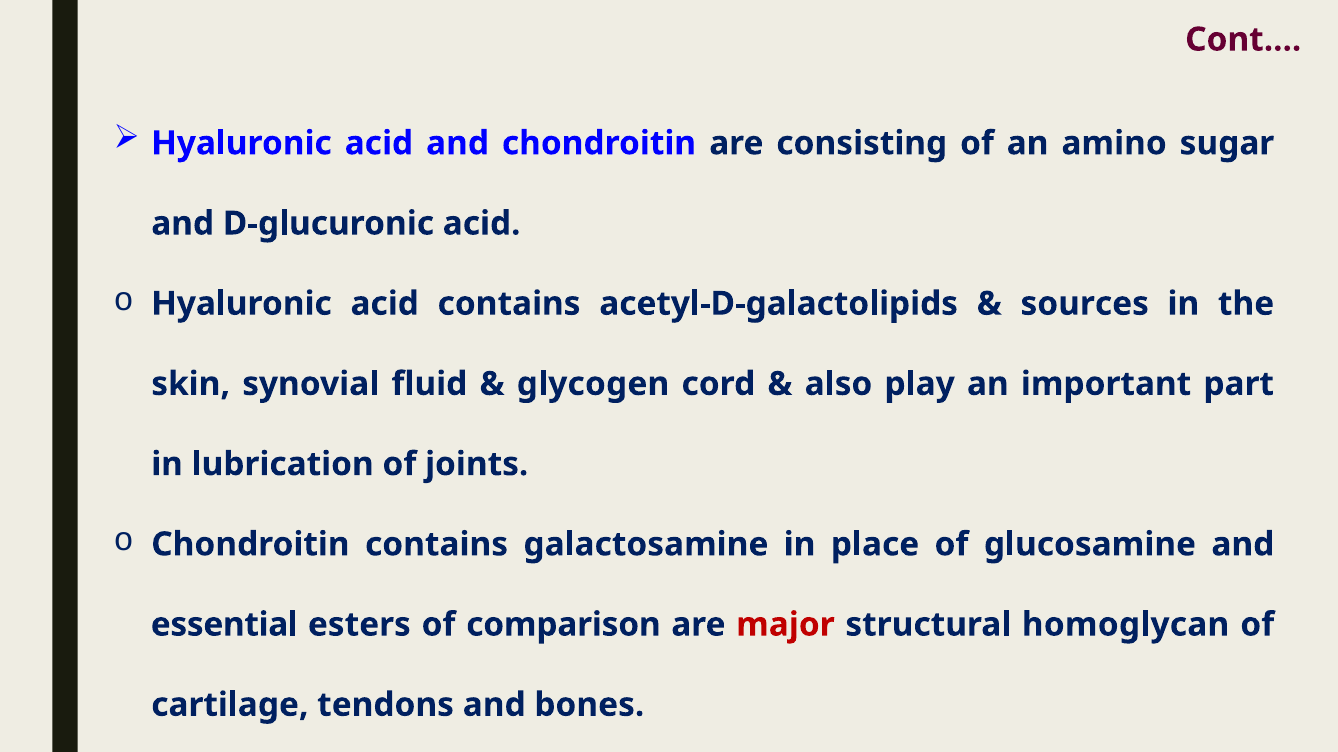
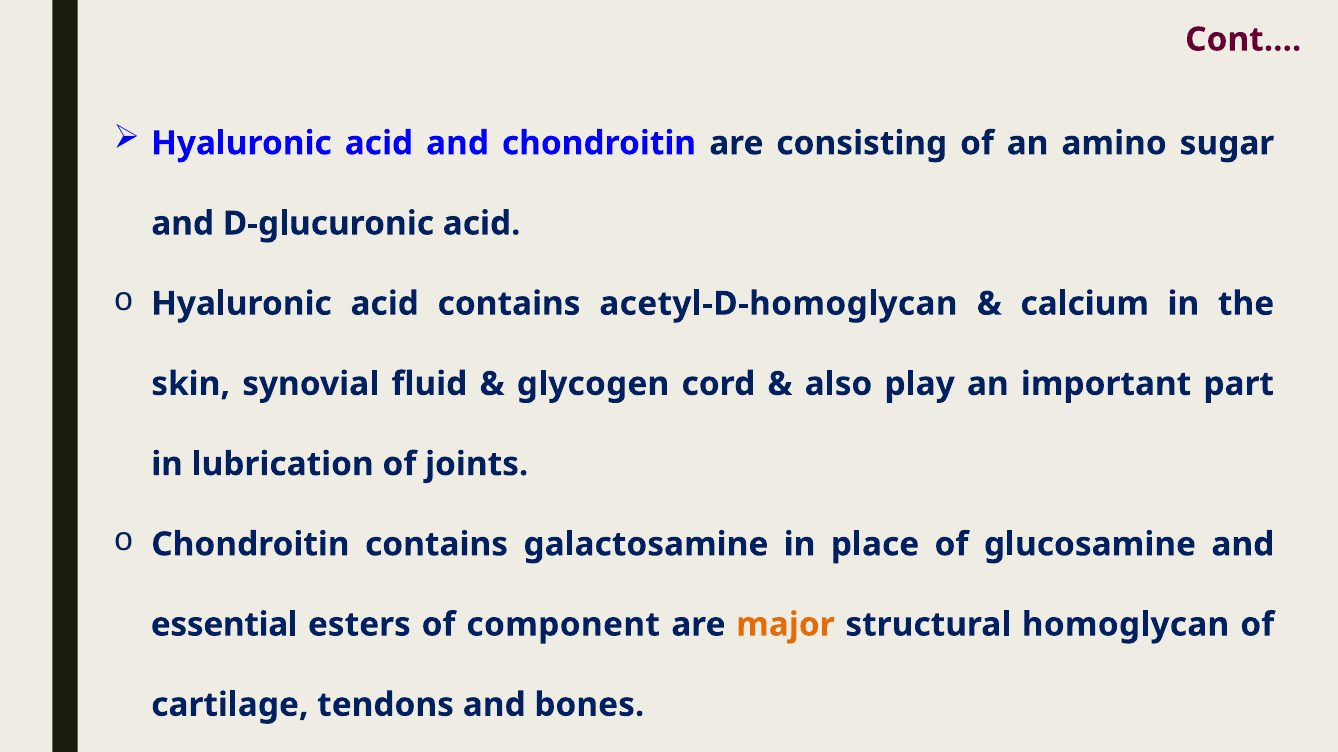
acetyl-D-galactolipids: acetyl-D-galactolipids -> acetyl-D-homoglycan (778, 304)
sources: sources -> calcium (1085, 304)
comparison: comparison -> component (563, 625)
major colour: red -> orange (785, 625)
